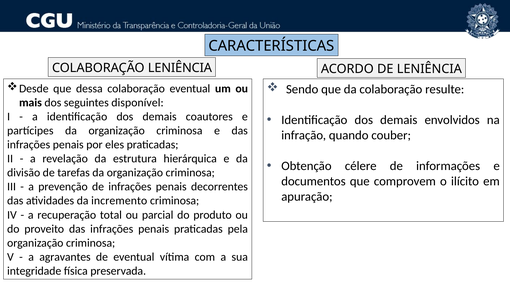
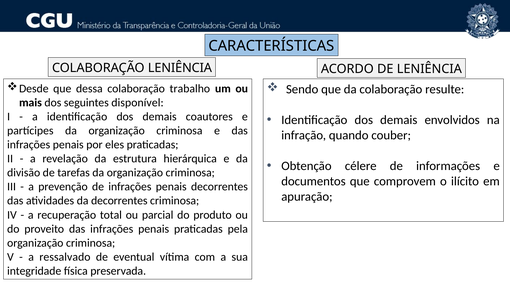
colaboração eventual: eventual -> trabalho (190, 89)
da incremento: incremento -> decorrentes (119, 201)
agravantes: agravantes -> ressalvado (65, 257)
